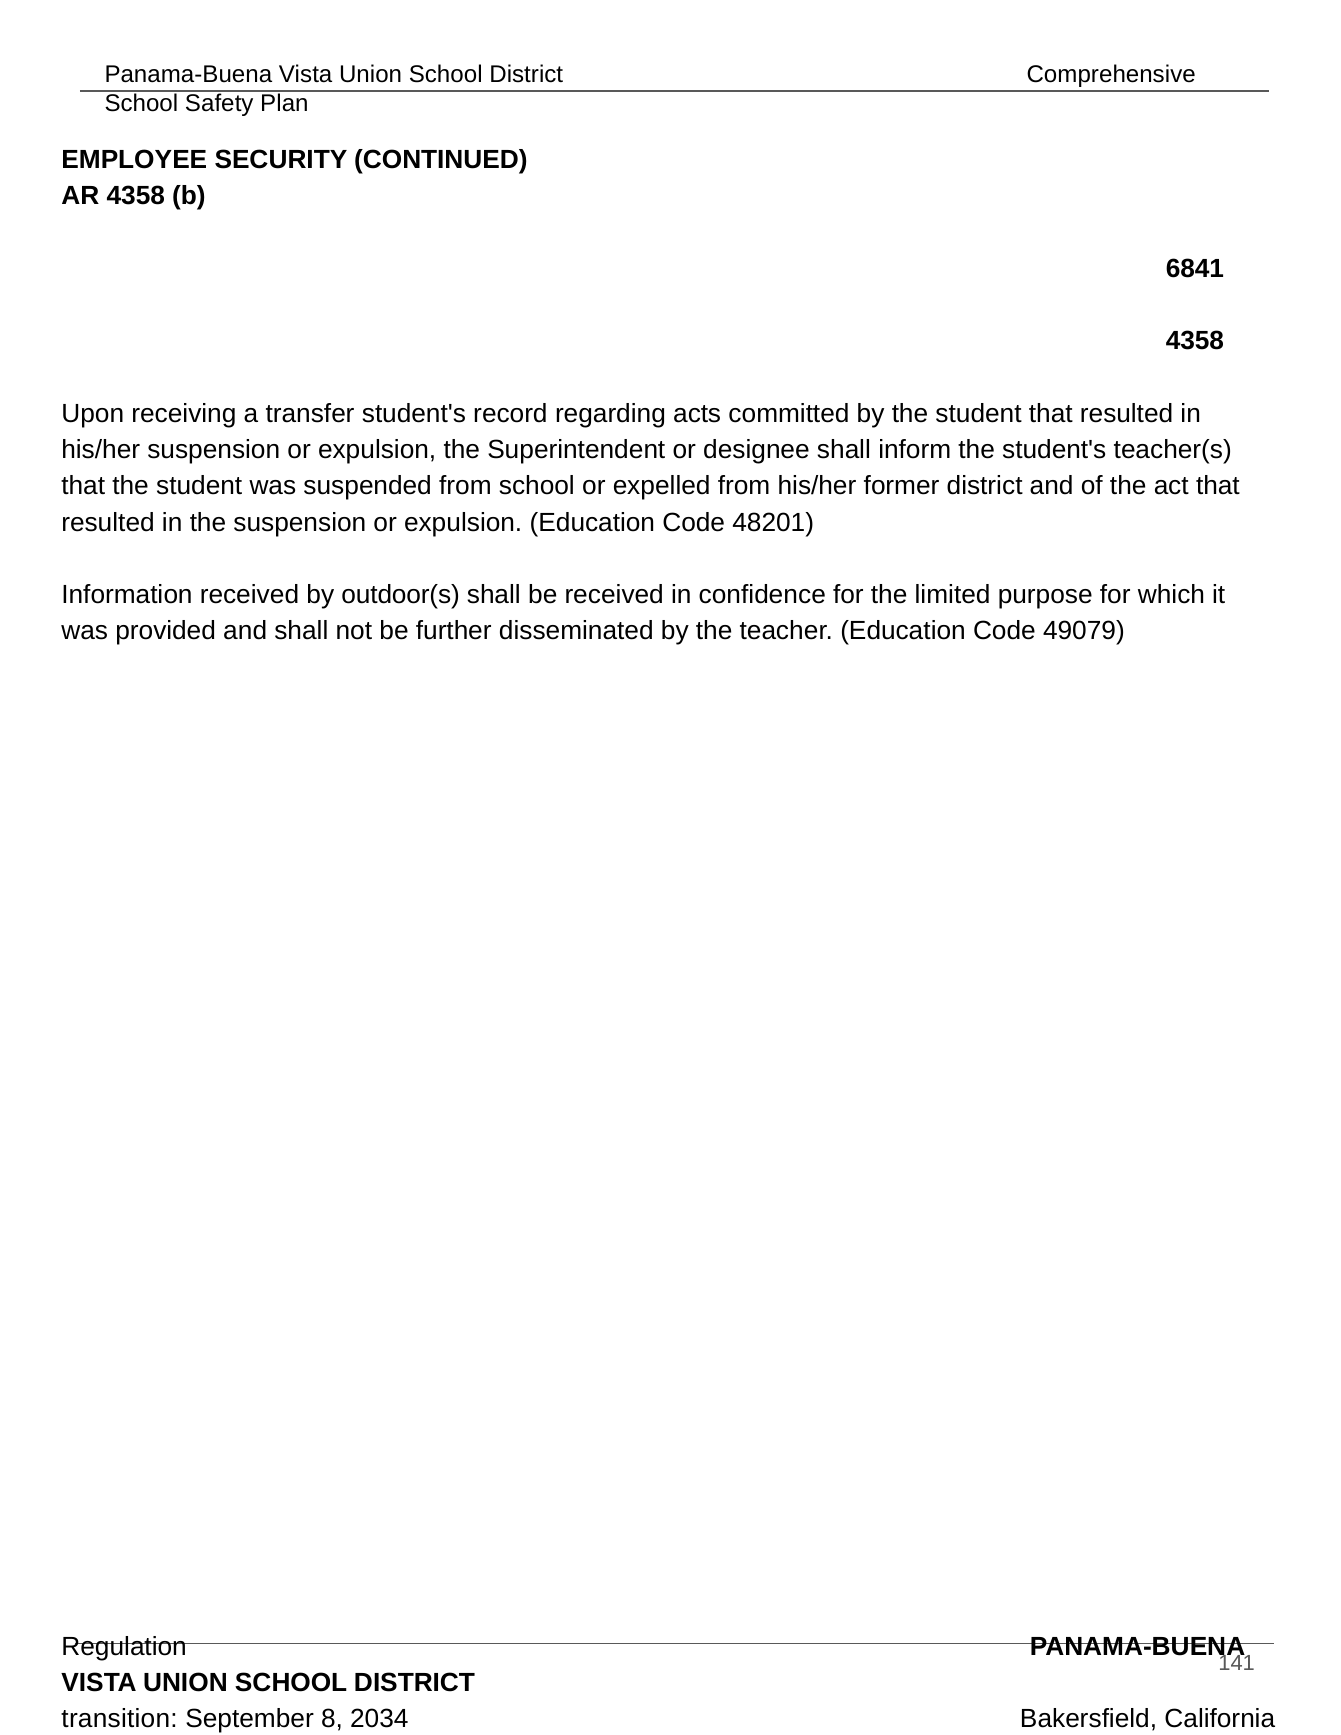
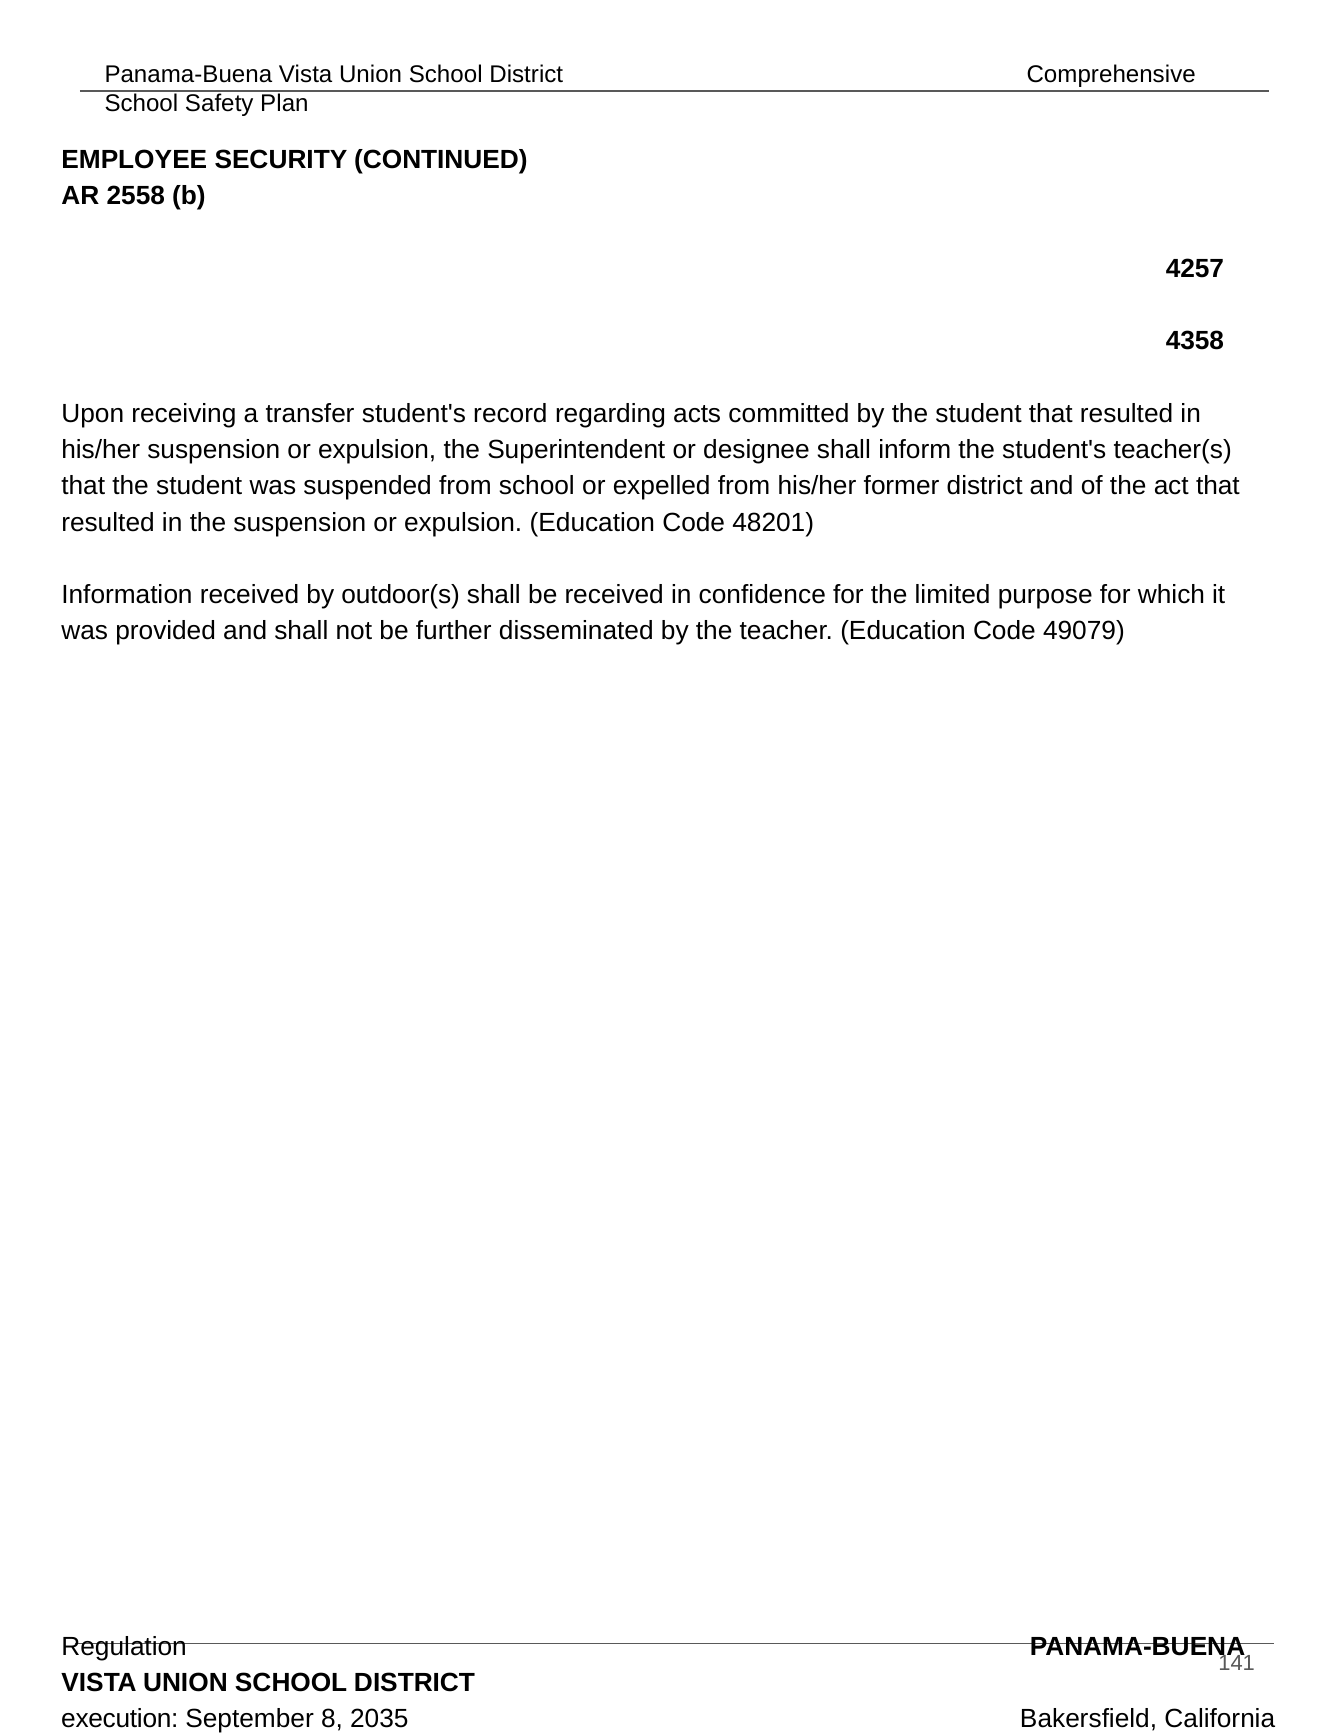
AR 4358: 4358 -> 2558 (136, 196)
6841: 6841 -> 4257 (1195, 269)
transition: transition -> execution (120, 1720)
2034: 2034 -> 2035 (379, 1720)
